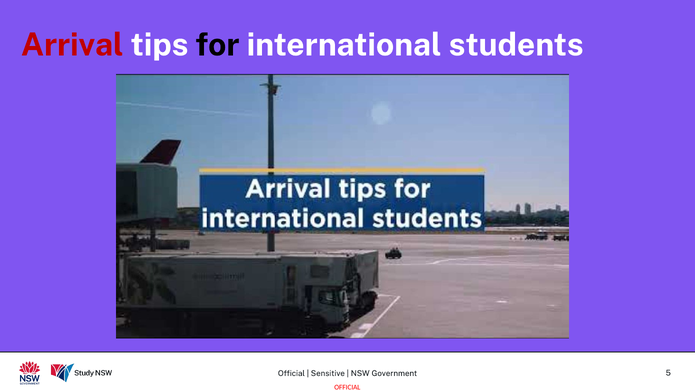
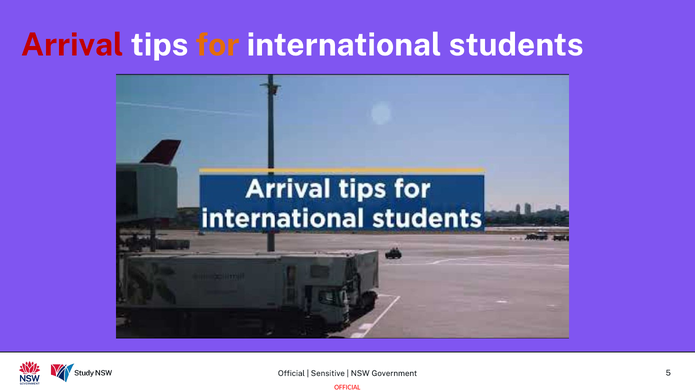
for colour: black -> orange (217, 45)
